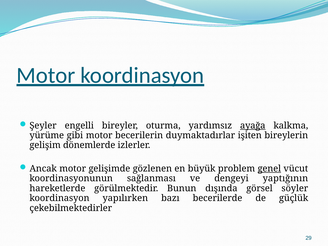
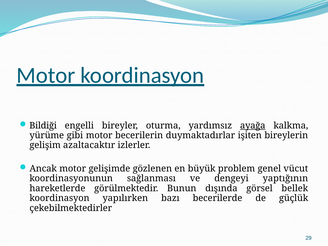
Şeyler: Şeyler -> Bildiği (43, 126)
dönemlerde: dönemlerde -> azaltacaktır (89, 145)
genel underline: present -> none (269, 169)
söyler: söyler -> bellek (295, 188)
